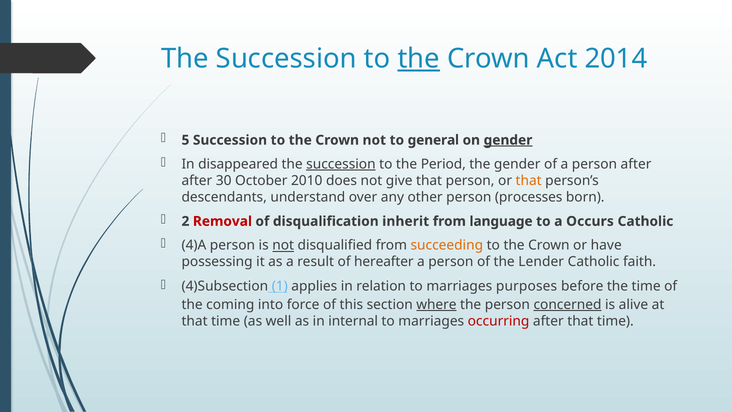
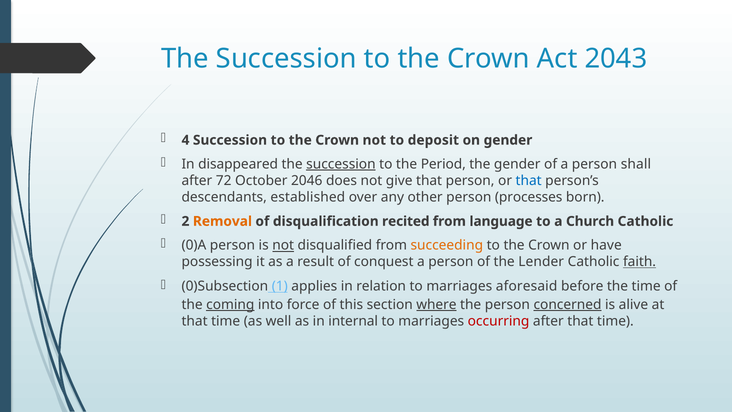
the underline: present -> none (419, 59)
2014: 2014 -> 2043 (616, 59)
5: 5 -> 4 (185, 140)
general: general -> deposit (433, 140)
gender underline: present -> none (508, 140)
person after: after -> shall (636, 164)
30: 30 -> 72 (224, 181)
2010: 2010 -> 2046 (307, 181)
that colour: orange -> blue (529, 181)
understand: understand -> established (308, 197)
Removal colour: red -> orange (222, 221)
inherit: inherit -> recited (406, 221)
Occurs: Occurs -> Church (590, 221)
4)A: 4)A -> 0)A (194, 245)
hereafter: hereafter -> conquest (384, 262)
faith underline: none -> present (640, 262)
4)Subsection: 4)Subsection -> 0)Subsection (225, 286)
purposes: purposes -> aforesaid (527, 286)
coming underline: none -> present (230, 305)
